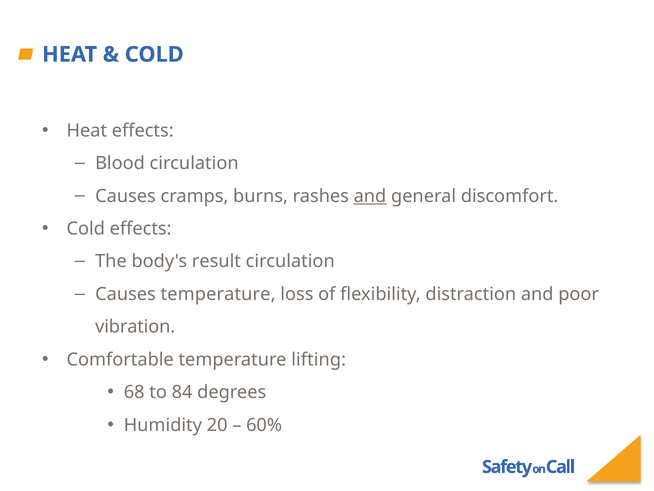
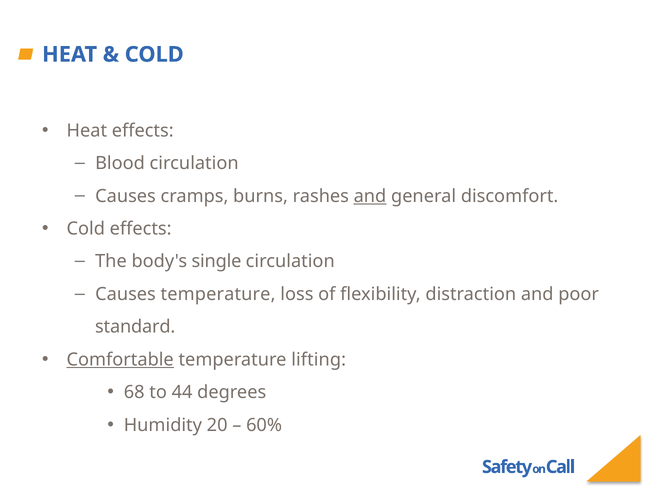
result: result -> single (216, 261)
vibration: vibration -> standard (135, 327)
Comfortable underline: none -> present (120, 359)
84: 84 -> 44 (182, 392)
